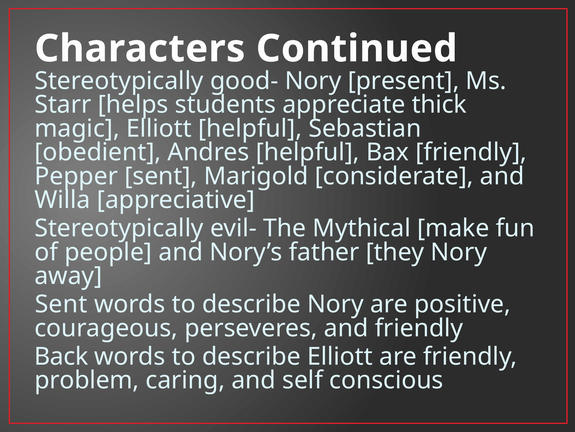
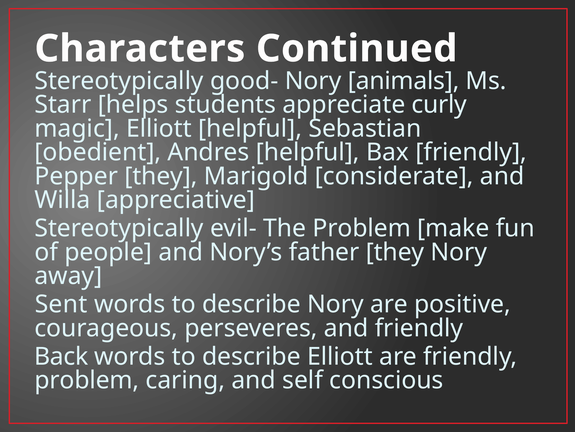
present: present -> animals (404, 81)
thick: thick -> curly (439, 105)
Pepper sent: sent -> they (161, 176)
The Mythical: Mythical -> Problem (362, 228)
